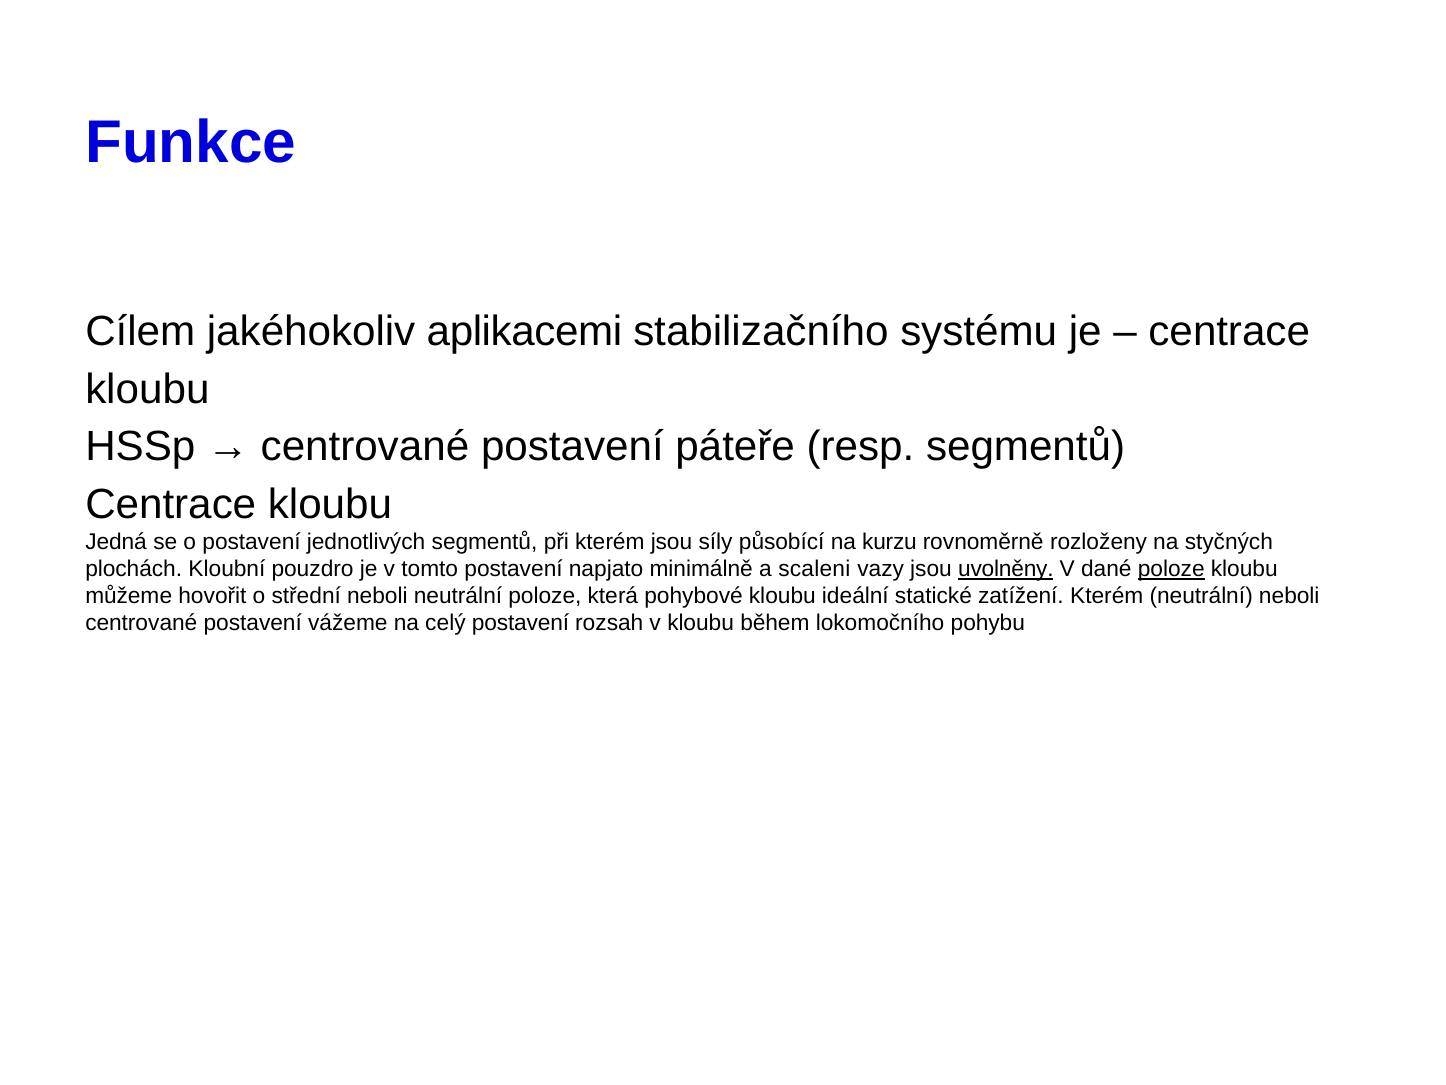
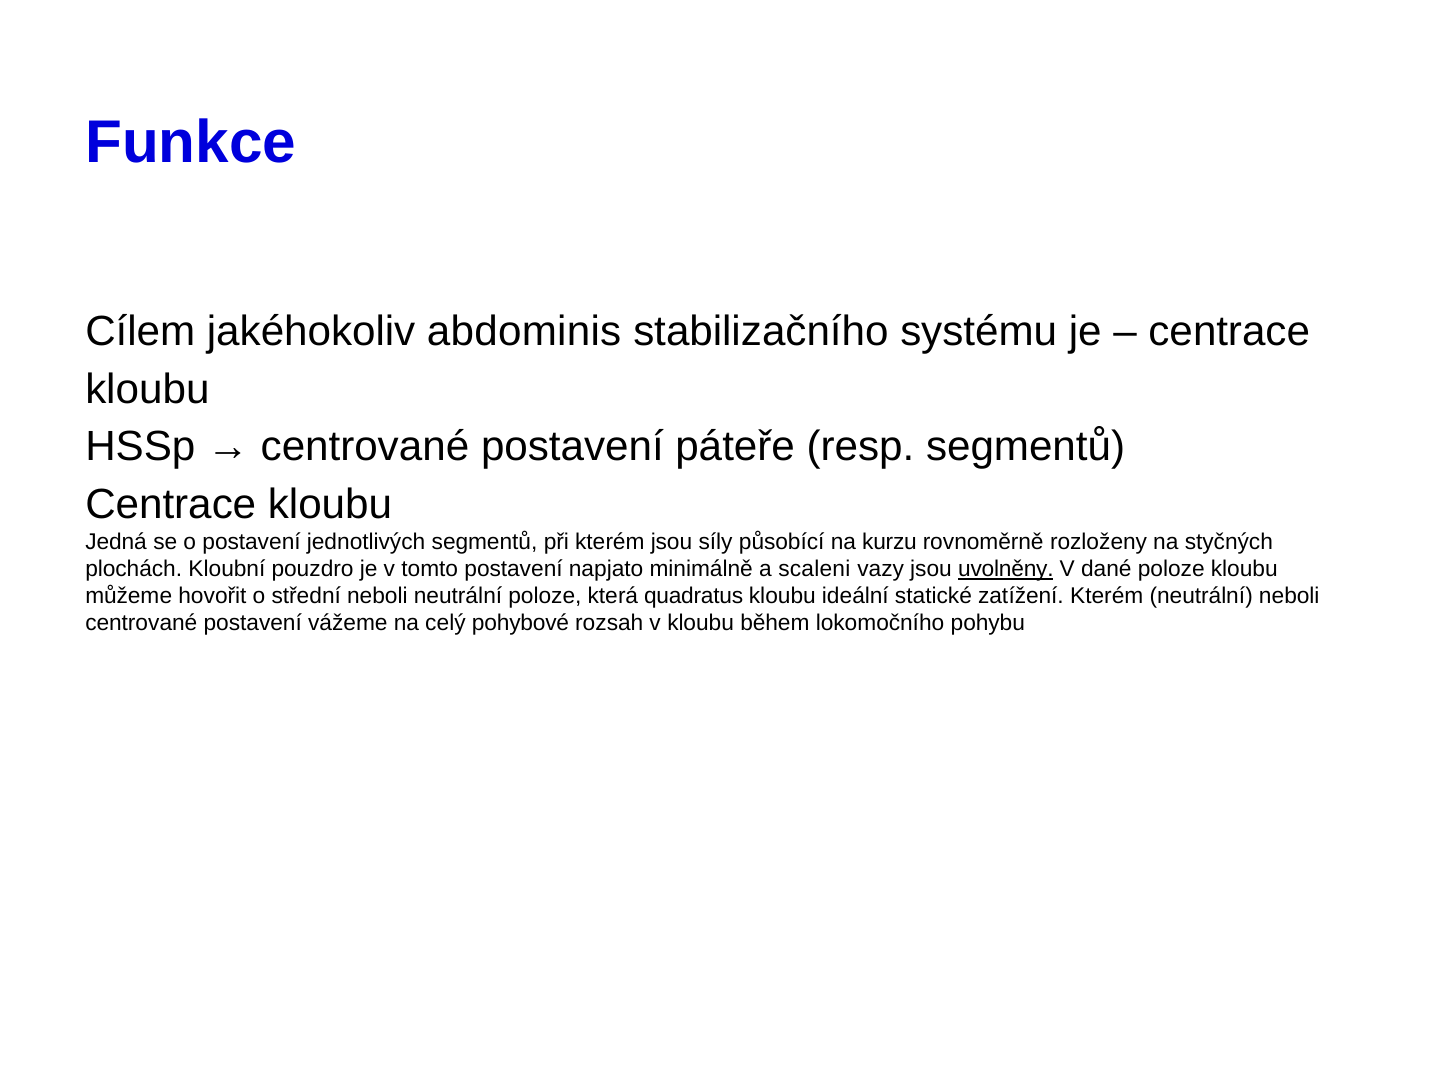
aplikacemi: aplikacemi -> abdominis (524, 331)
poloze underline: present -> none (1171, 569)
pohybové: pohybové -> quadratus (694, 596)
celý postavení: postavení -> pohybové (521, 623)
